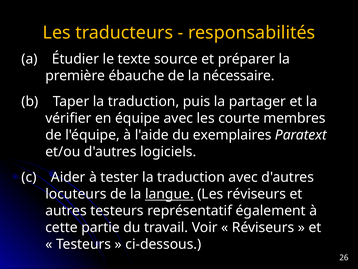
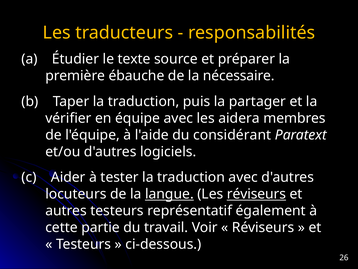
courte: courte -> aidera (239, 118)
exemplaires: exemplaires -> considérant (232, 135)
réviseurs underline: none -> present (256, 194)
